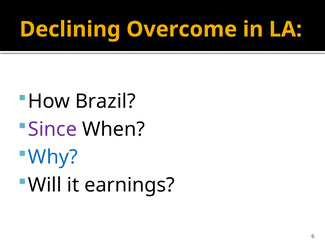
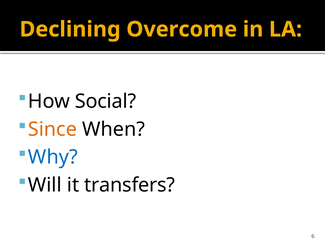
Brazil: Brazil -> Social (106, 101)
Since colour: purple -> orange (52, 129)
earnings: earnings -> transfers (130, 185)
